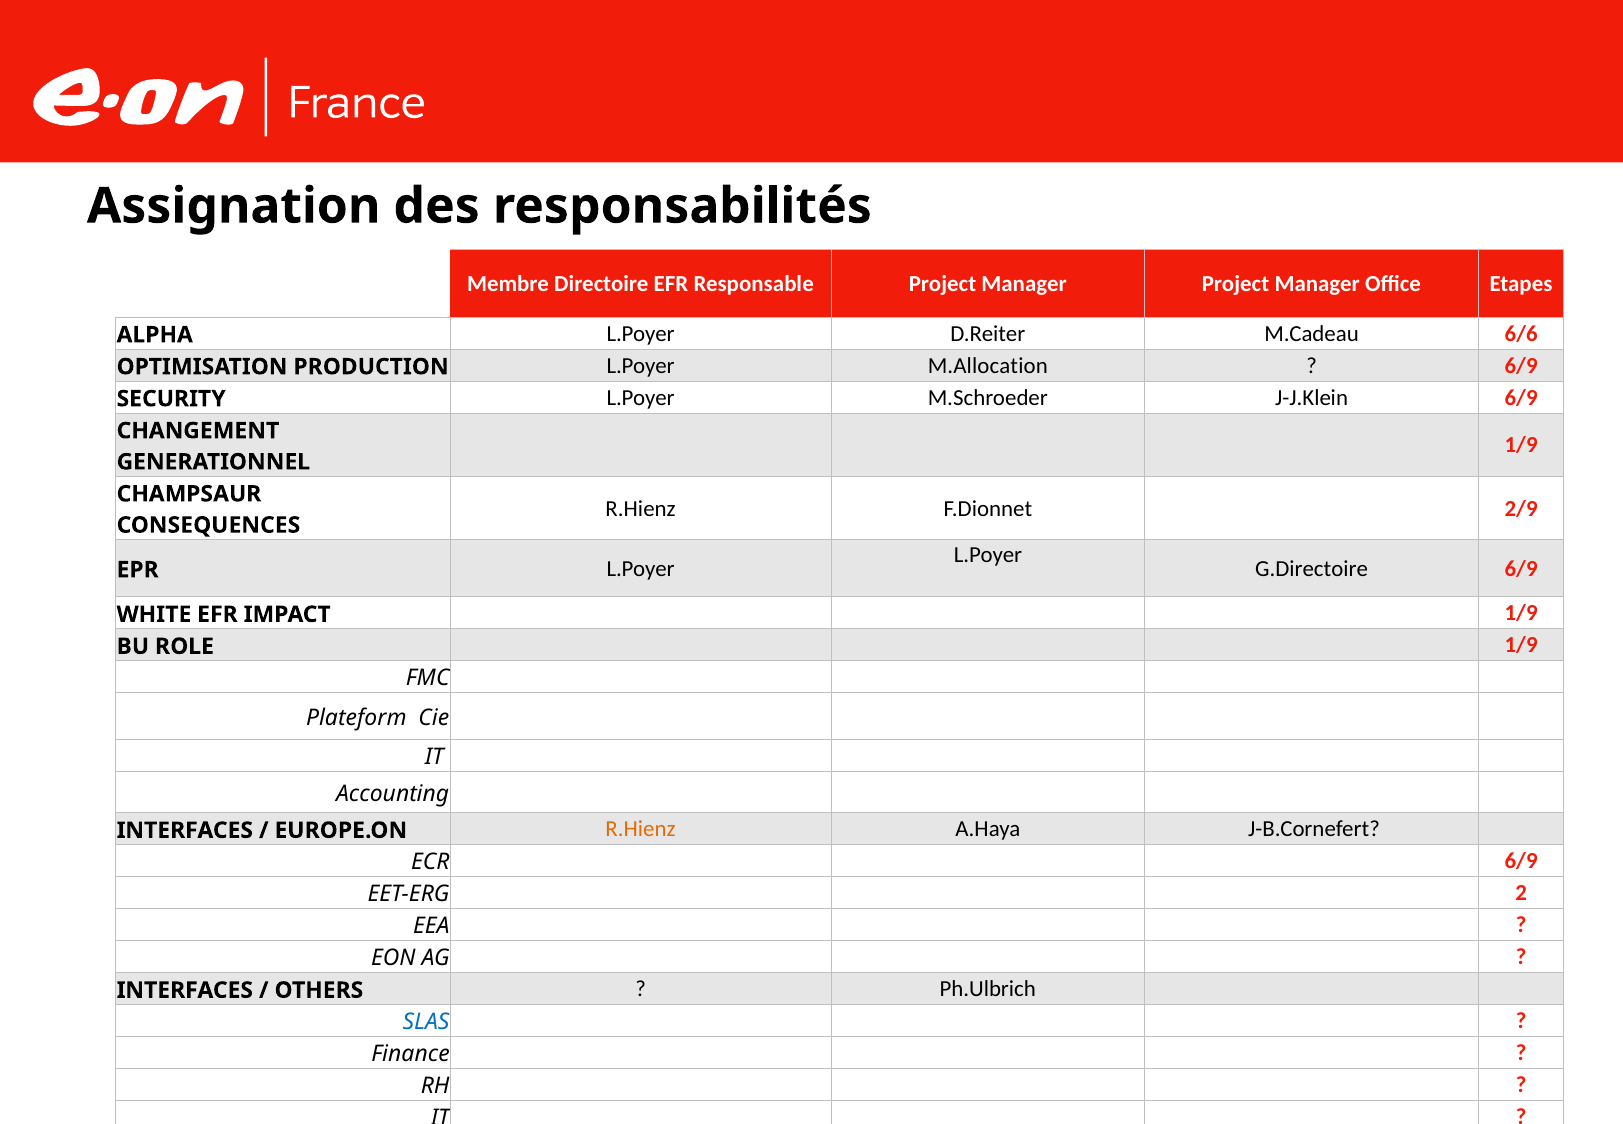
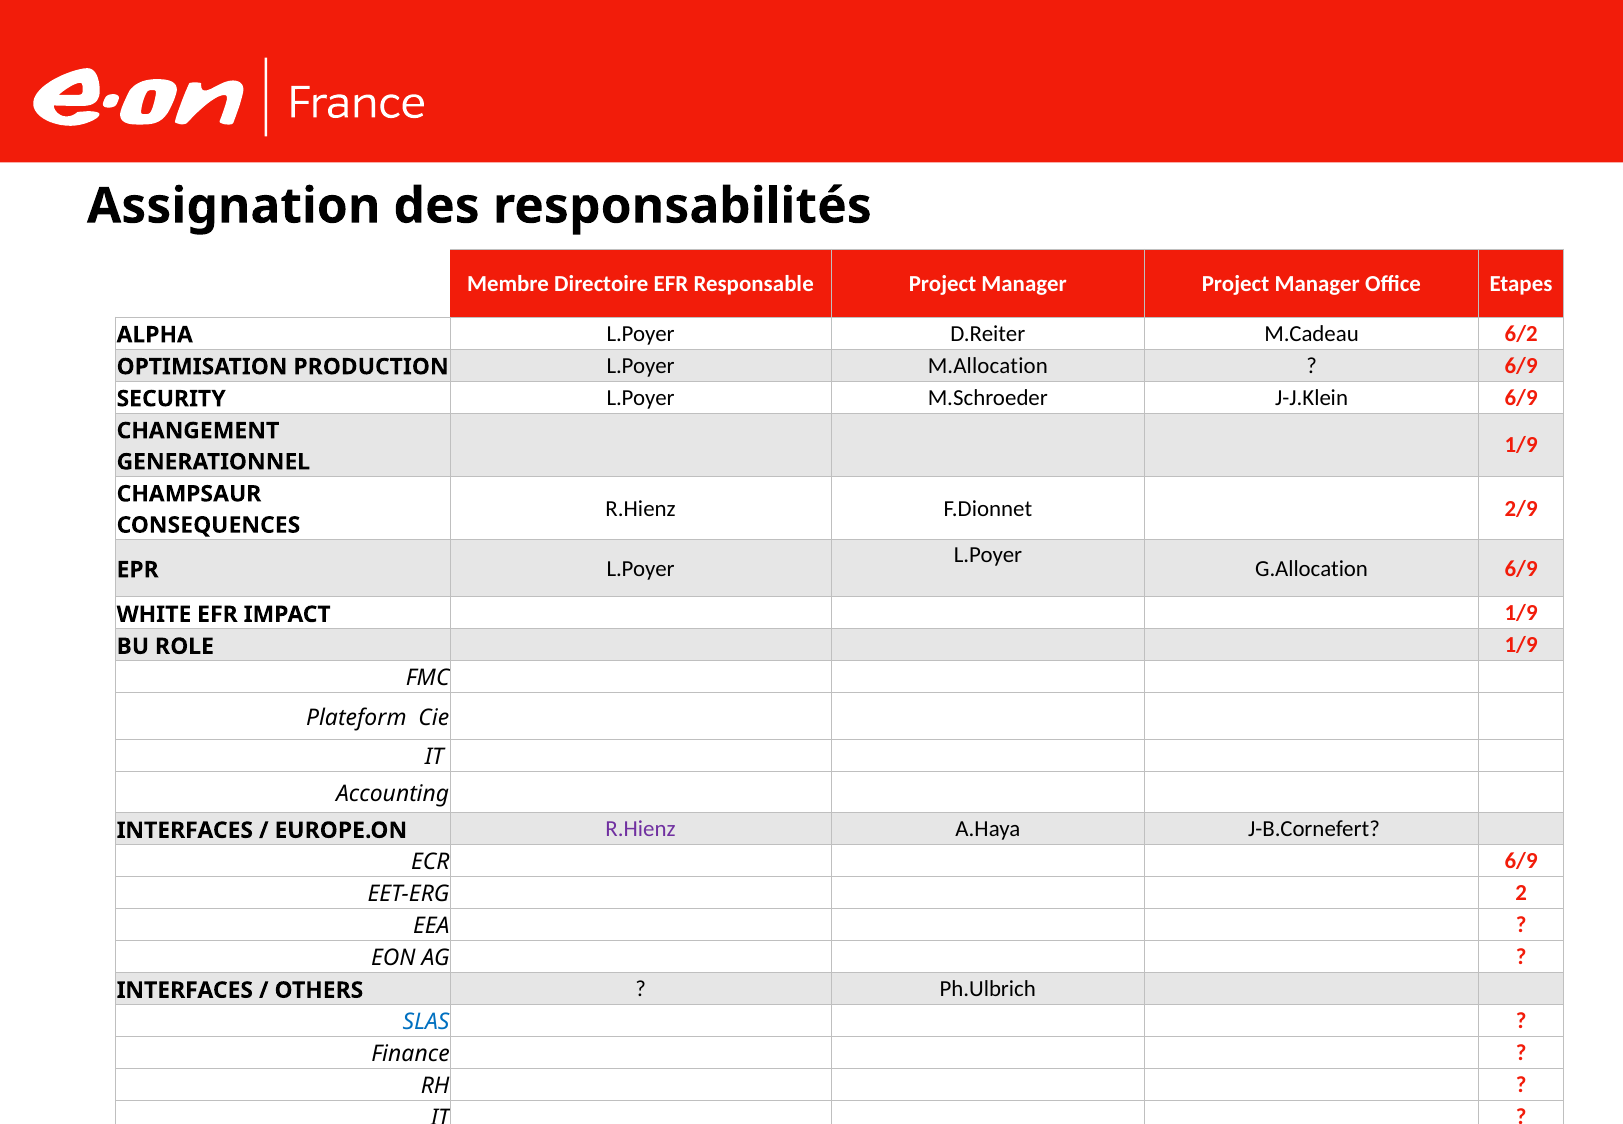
6/6: 6/6 -> 6/2 (1521, 334)
G.Directoire: G.Directoire -> G.Allocation (1312, 569)
R.Hienz colour: orange -> purple (641, 829)
